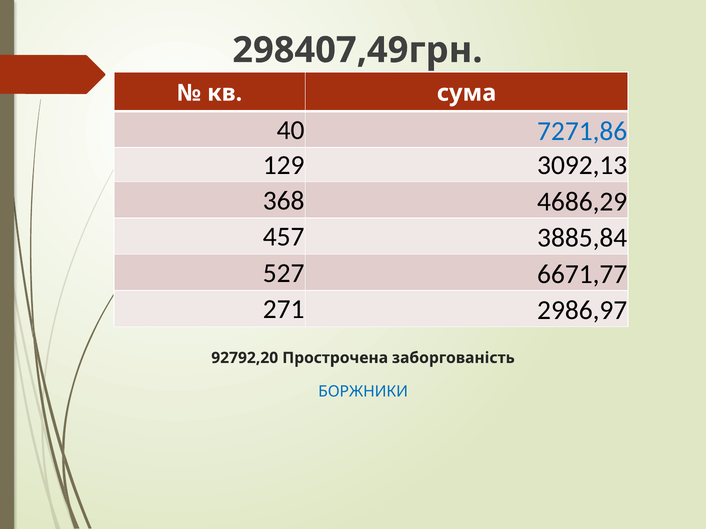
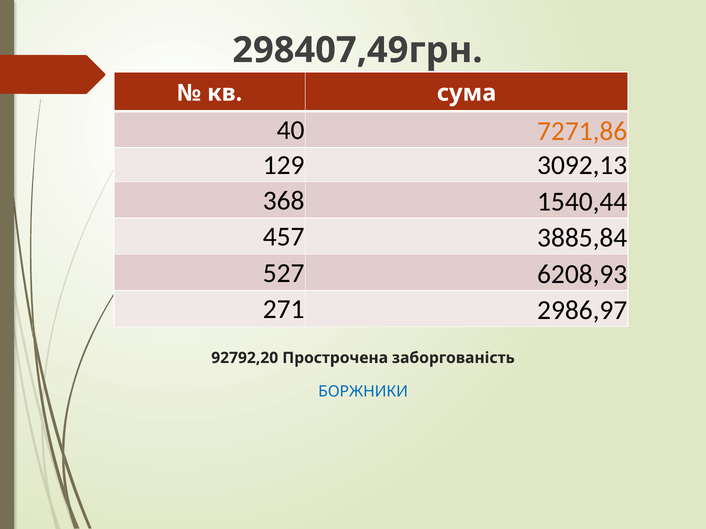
7271,86 colour: blue -> orange (582, 131)
4686,29: 4686,29 -> 1540,44 (582, 202)
6671,77: 6671,77 -> 6208,93 (582, 274)
